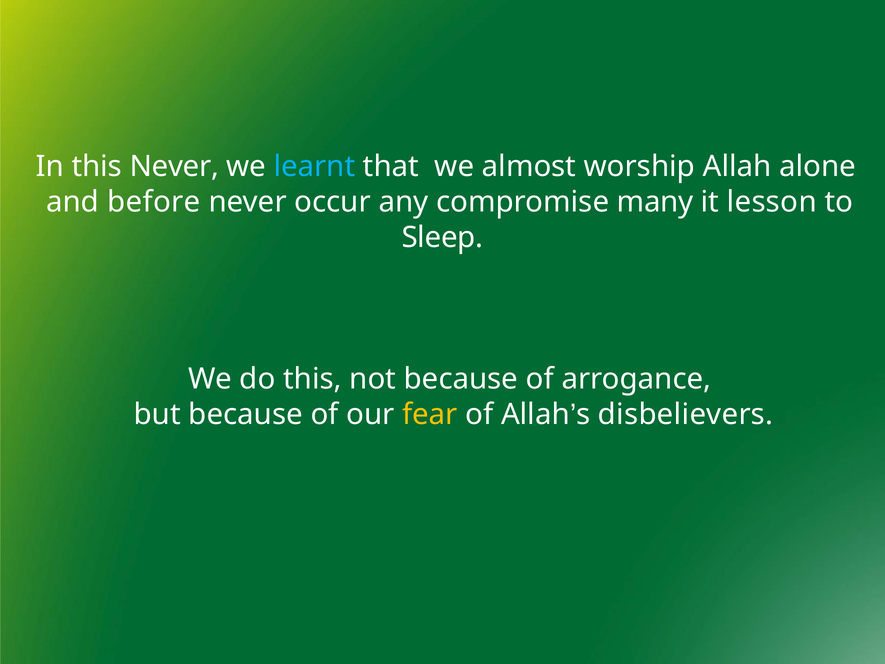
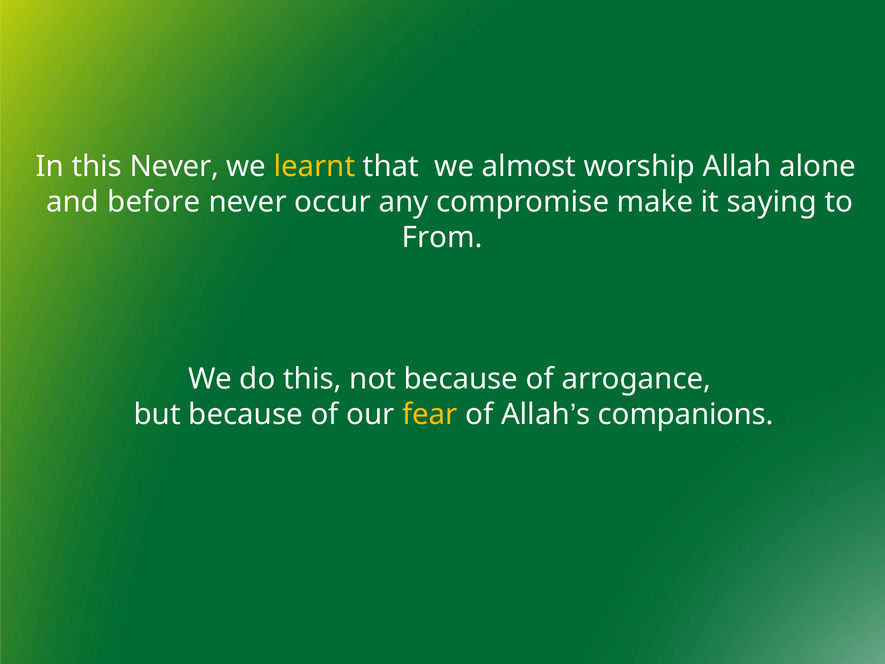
learnt colour: light blue -> yellow (314, 166)
many: many -> make (655, 202)
lesson: lesson -> saying (772, 202)
Sleep: Sleep -> From (442, 237)
disbelievers: disbelievers -> companions (686, 414)
